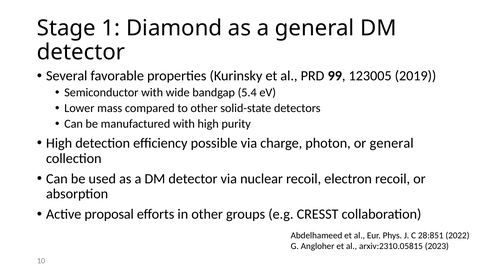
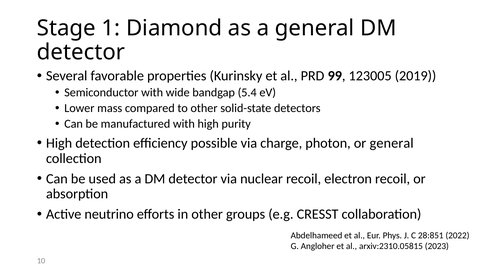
proposal: proposal -> neutrino (109, 214)
